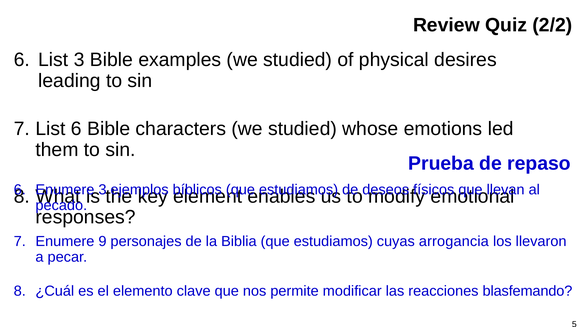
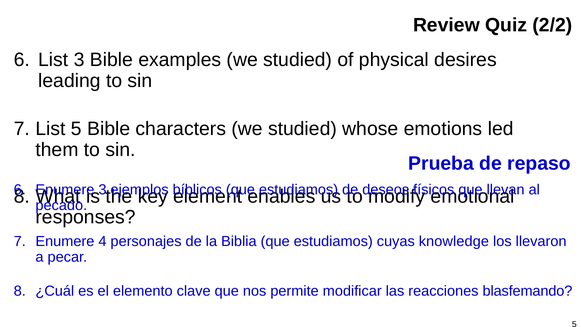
List 6: 6 -> 5 (76, 129)
9: 9 -> 4 (102, 241)
arrogancia: arrogancia -> knowledge (454, 241)
